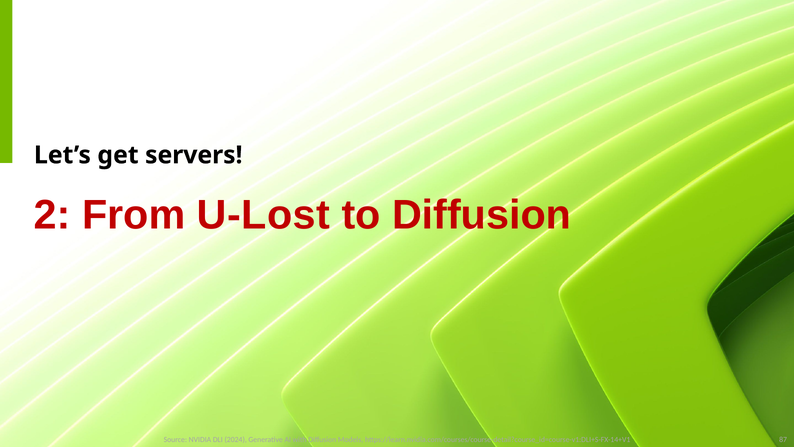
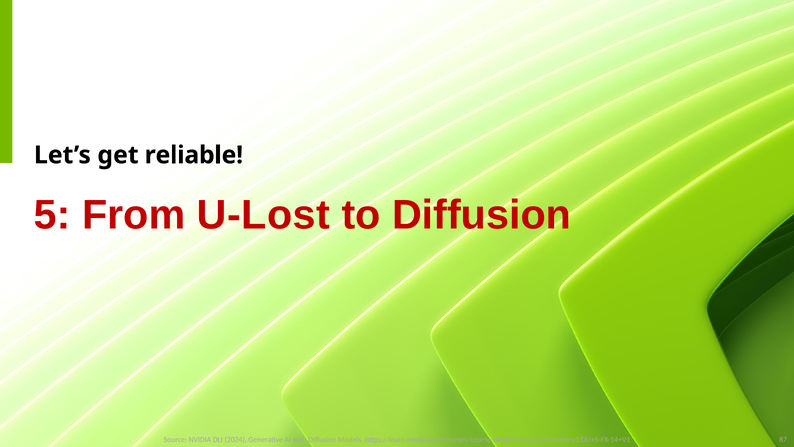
servers: servers -> reliable (194, 155)
2: 2 -> 5 (52, 215)
